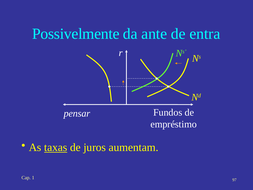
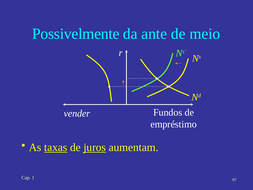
entra: entra -> meio (205, 34)
pensar: pensar -> vender (77, 113)
juros underline: none -> present (95, 147)
